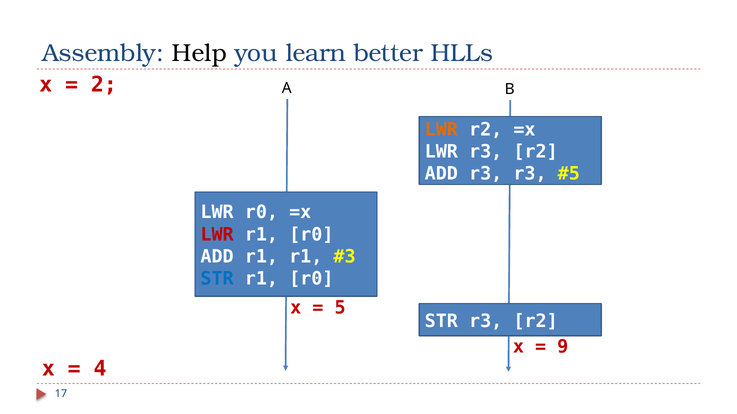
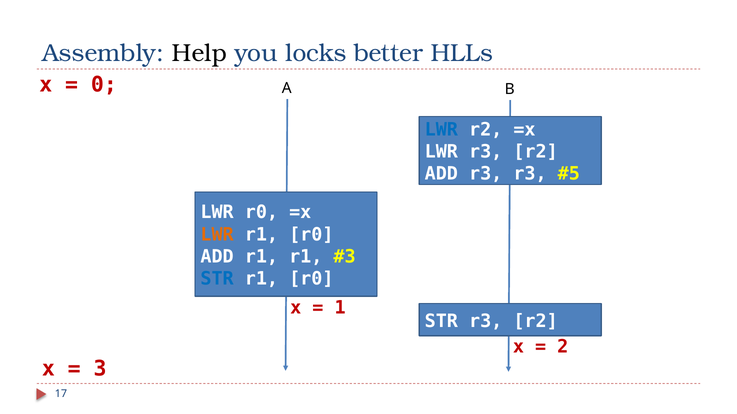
learn: learn -> locks (316, 53)
2: 2 -> 0 (104, 85)
LWR colour: orange -> blue (441, 130)
LWR colour: red -> orange (217, 235)
5: 5 -> 1 (340, 308)
9: 9 -> 2 (563, 347)
4: 4 -> 3 (100, 369)
